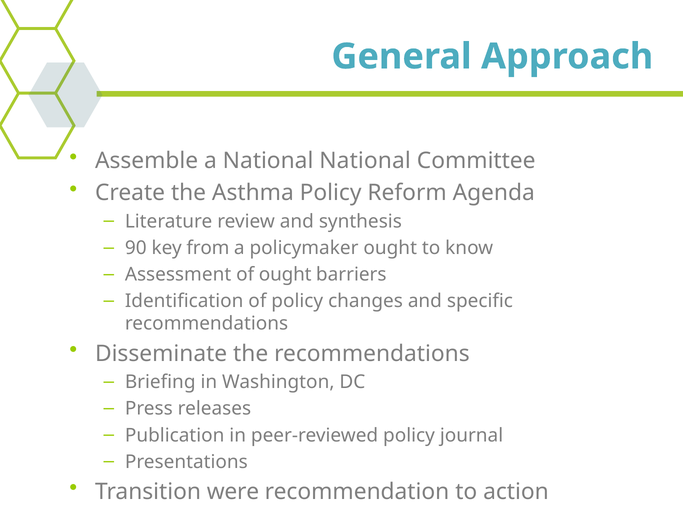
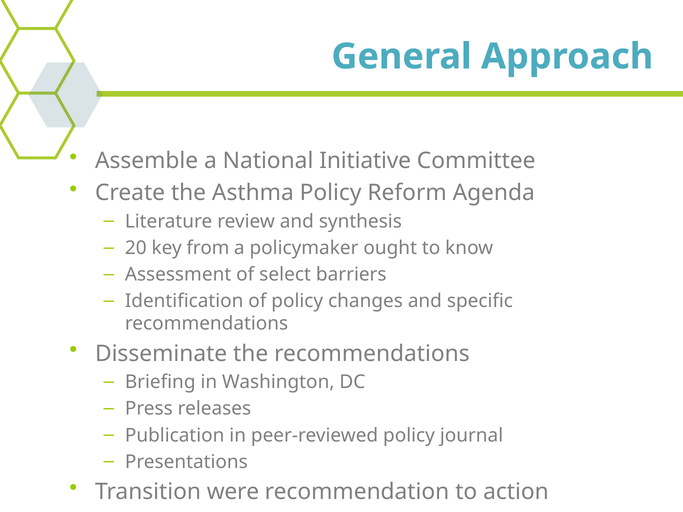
National National: National -> Initiative (365, 161)
90: 90 -> 20 (136, 248)
of ought: ought -> select (285, 275)
